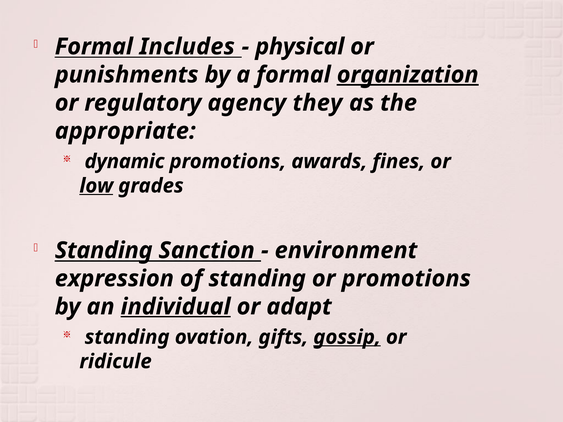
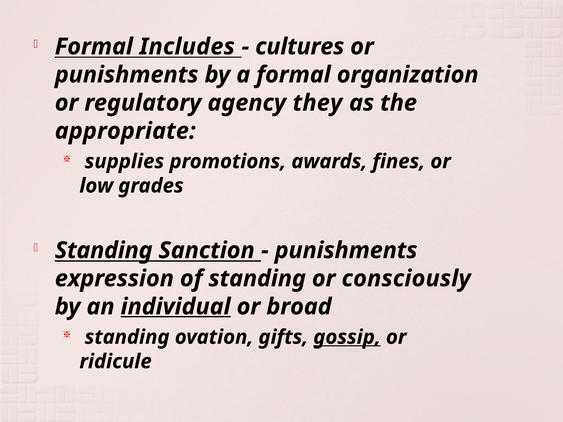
physical: physical -> cultures (300, 47)
organization underline: present -> none (408, 75)
dynamic: dynamic -> supplies (124, 162)
low underline: present -> none (96, 186)
environment: environment -> punishments (346, 251)
or promotions: promotions -> consciously (406, 279)
adapt: adapt -> broad (299, 307)
